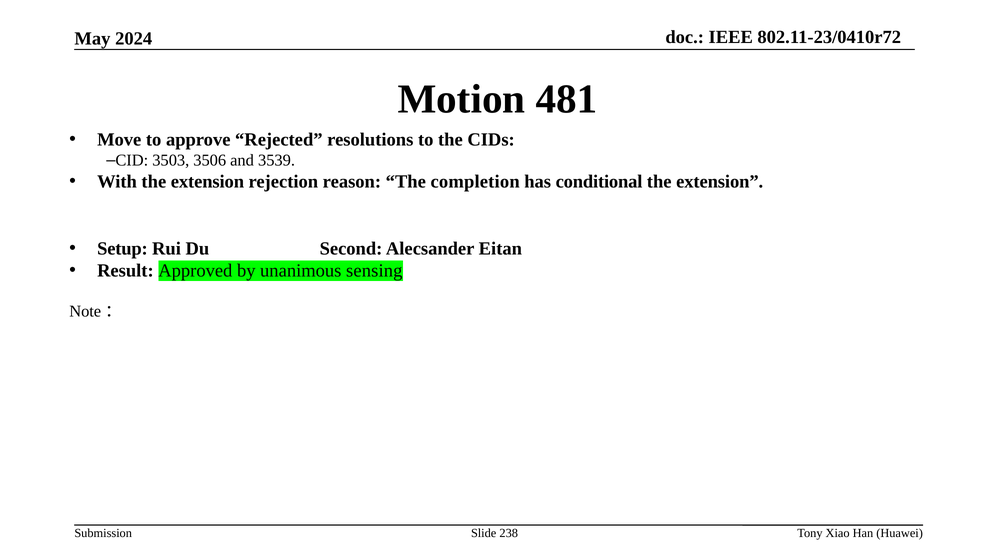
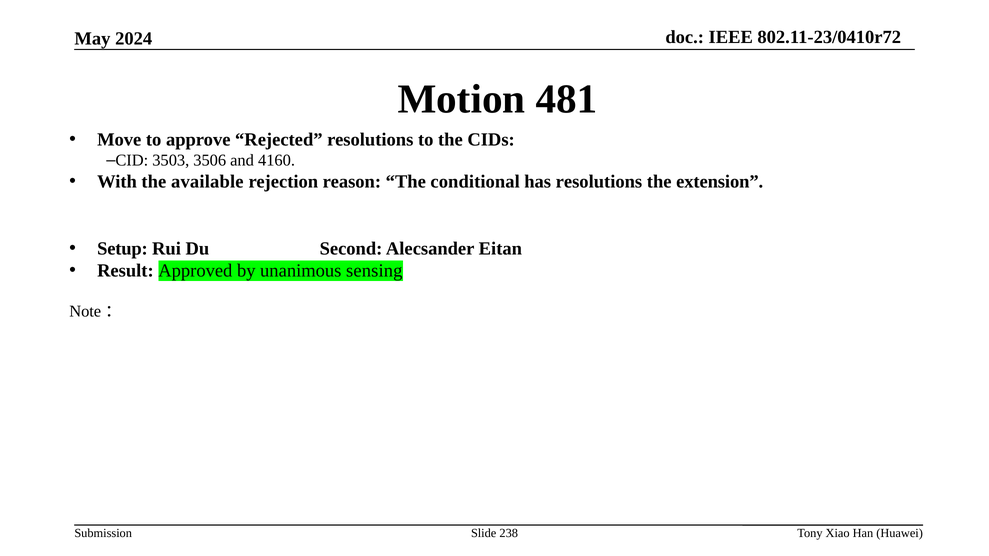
3539: 3539 -> 4160 (277, 161)
With the extension: extension -> available (207, 182)
completion: completion -> conditional (475, 182)
has conditional: conditional -> resolutions (599, 182)
